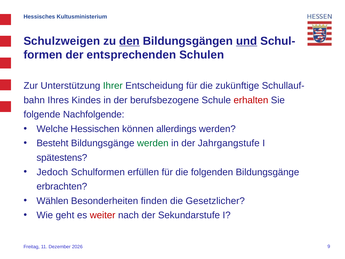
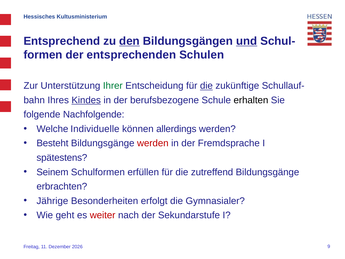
Schulzweigen: Schulzweigen -> Entsprechend (62, 41)
die underline: none -> present (206, 86)
Kindes underline: none -> present (86, 100)
erhalten colour: red -> black (251, 100)
Hessischen: Hessischen -> Individuelle (95, 129)
werden colour: green -> red (153, 143)
Jahrgangstufe: Jahrgangstufe -> Fremdsprache (229, 143)
Jedoch: Jedoch -> Seinem (52, 172)
folgenden: folgenden -> zutreffend (212, 172)
Wählen: Wählen -> Jährige (52, 201)
finden: finden -> erfolgt (154, 201)
Gesetzlicher: Gesetzlicher -> Gymnasialer (215, 201)
